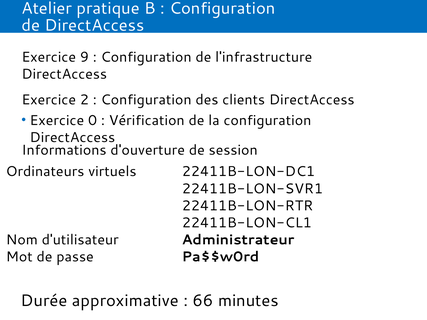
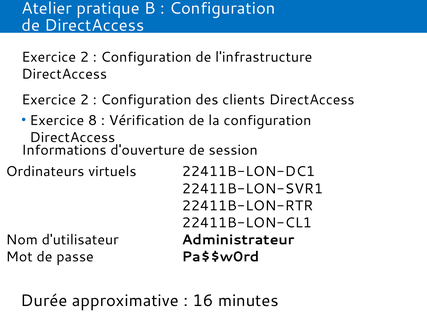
9: 9 -> 2 (84, 57)
0: 0 -> 8 (93, 120)
66: 66 -> 16 (203, 301)
